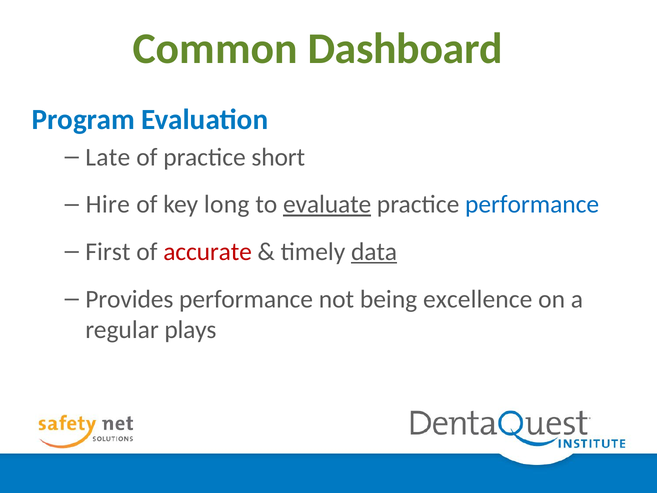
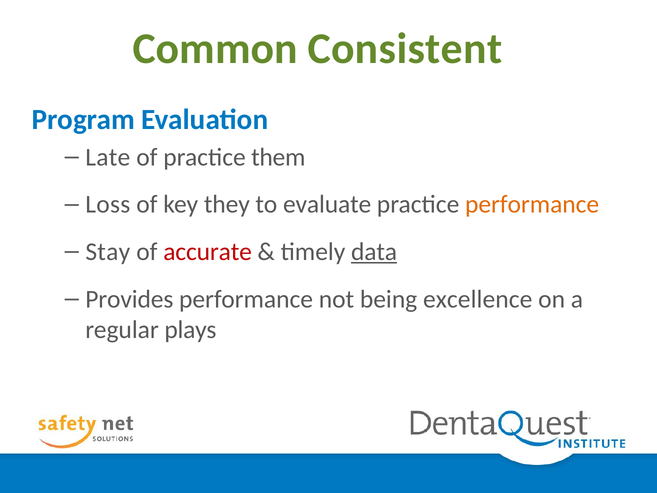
Dashboard: Dashboard -> Consistent (405, 49)
short: short -> them (278, 157)
Hire: Hire -> Loss (108, 204)
long: long -> they (227, 204)
evaluate underline: present -> none (327, 204)
performance colour: blue -> orange (532, 204)
First: First -> Stay (108, 252)
